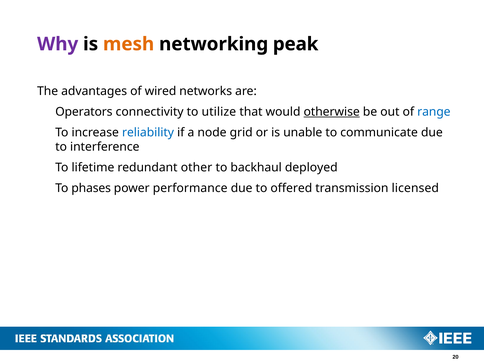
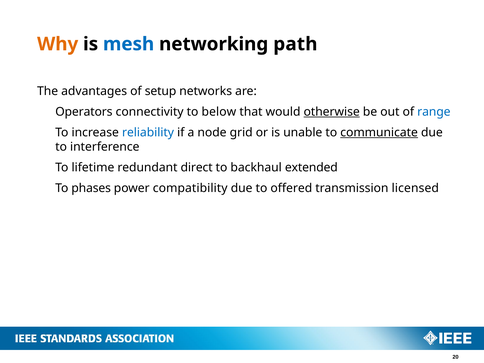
Why colour: purple -> orange (58, 44)
mesh colour: orange -> blue (129, 44)
peak: peak -> path (295, 44)
wired: wired -> setup (161, 91)
utilize: utilize -> below (219, 112)
communicate underline: none -> present (379, 132)
other: other -> direct (197, 167)
deployed: deployed -> extended (311, 167)
performance: performance -> compatibility (190, 188)
